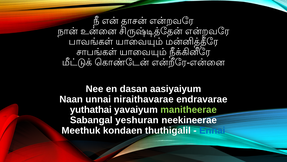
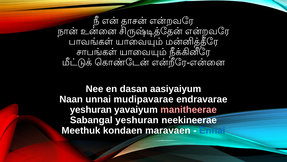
niraithavarae: niraithavarae -> mudipavarae (144, 99)
yuthathai: yuthathai -> yeshuran (91, 109)
manitheerae colour: light green -> pink (189, 109)
thuthigalil: thuthigalil -> maravaen (168, 130)
